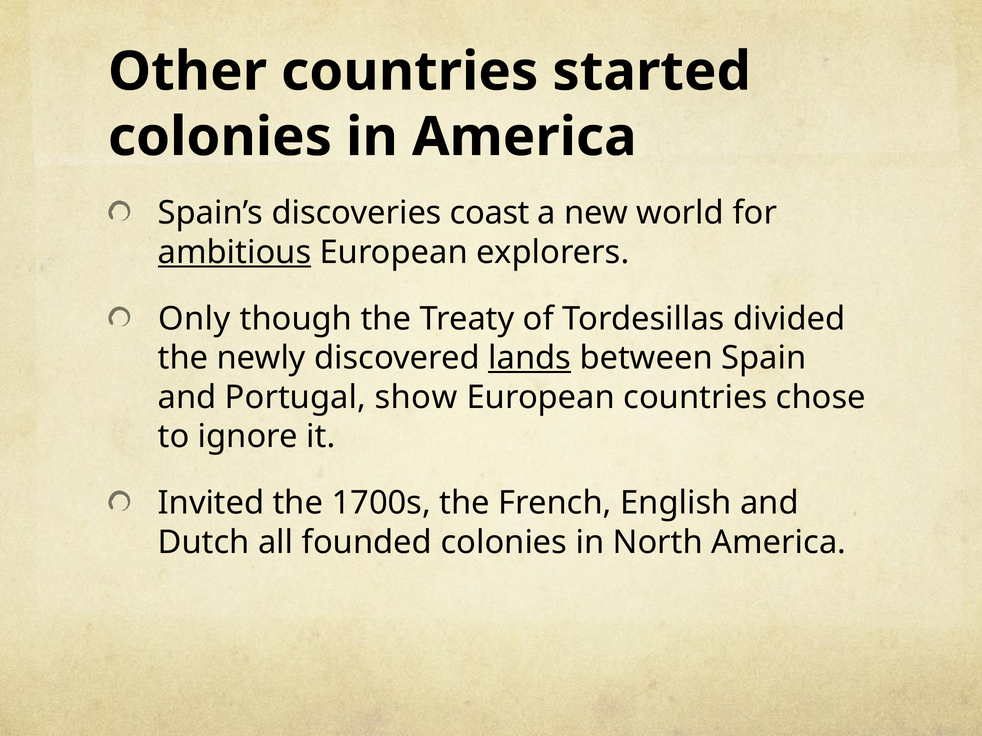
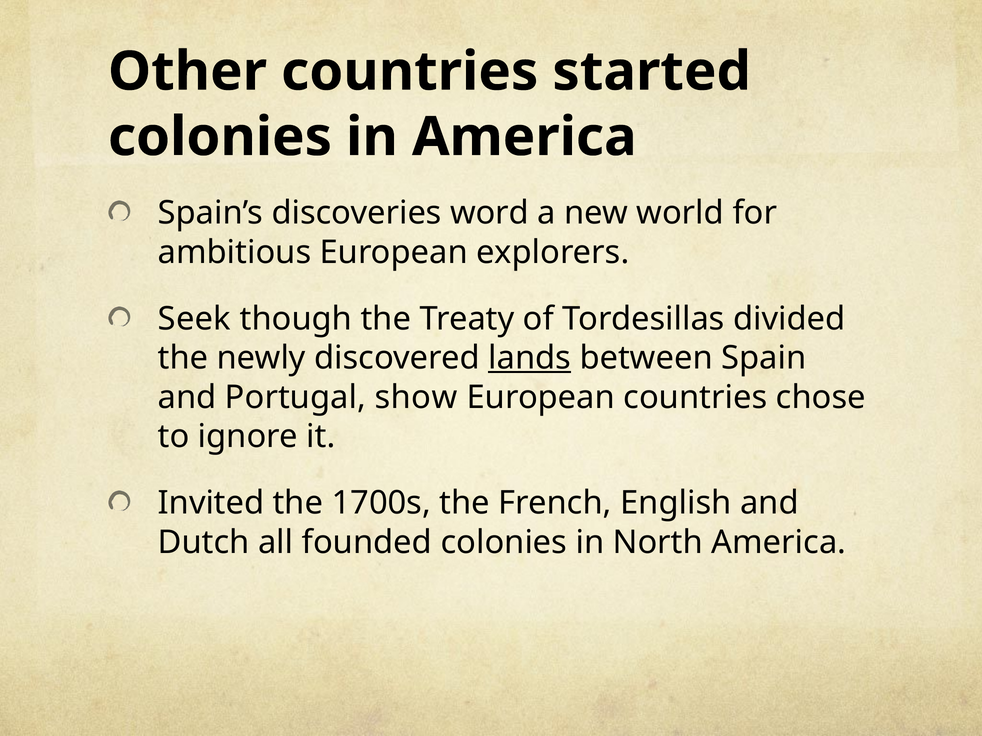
coast: coast -> word (490, 213)
ambitious underline: present -> none (235, 252)
Only: Only -> Seek (194, 319)
